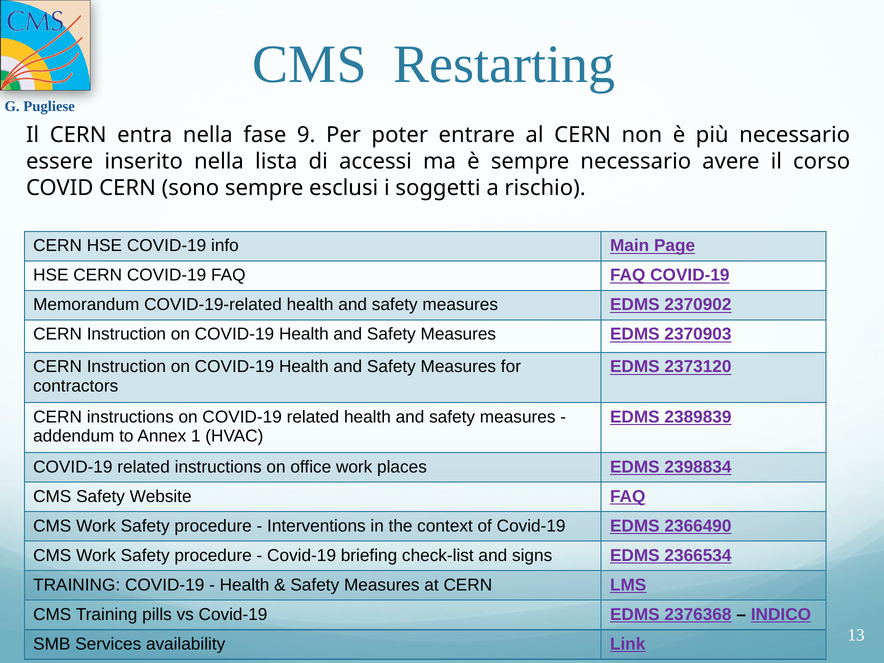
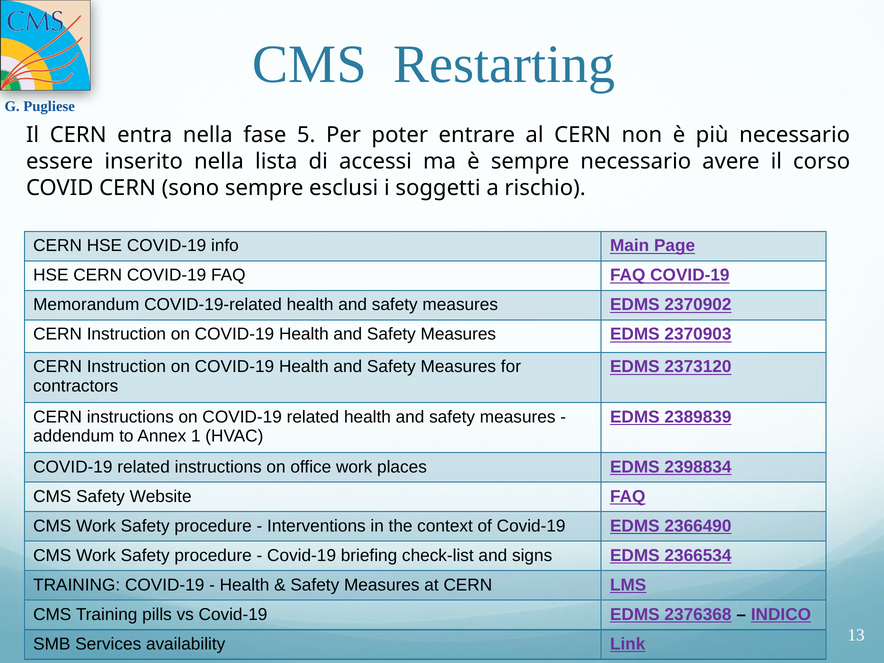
9: 9 -> 5 (306, 135)
